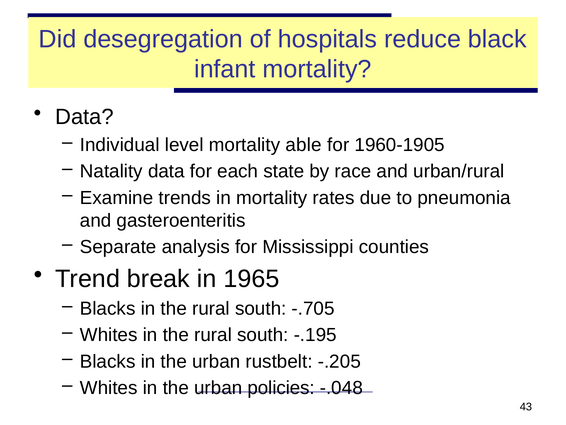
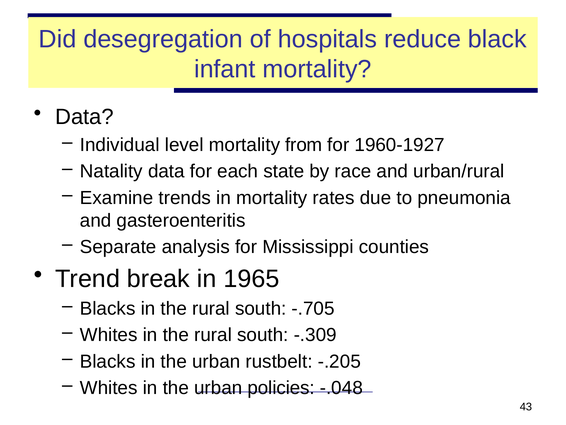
able: able -> from (304, 145)
1960-1905: 1960-1905 -> 1960-1927 (400, 145)
-.195: -.195 -> -.309 (315, 335)
